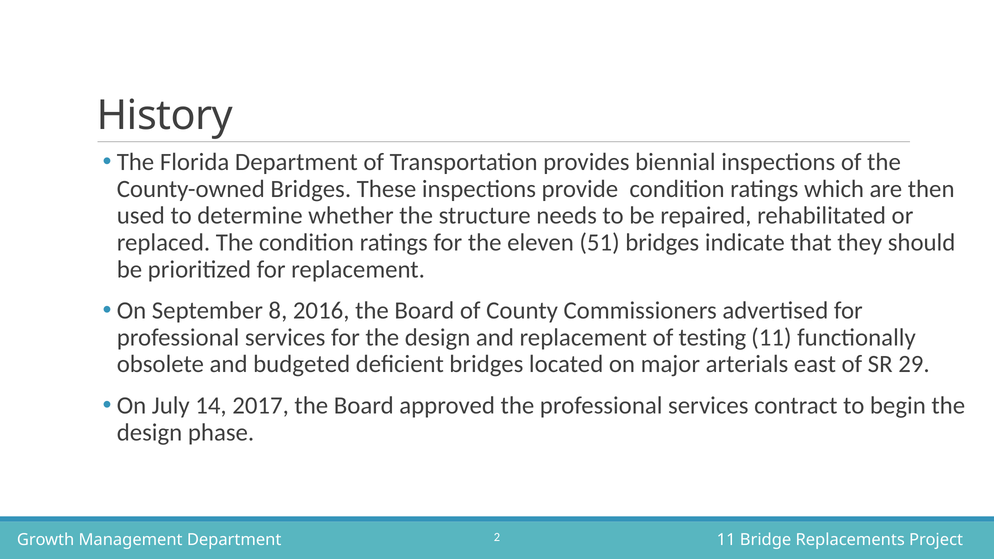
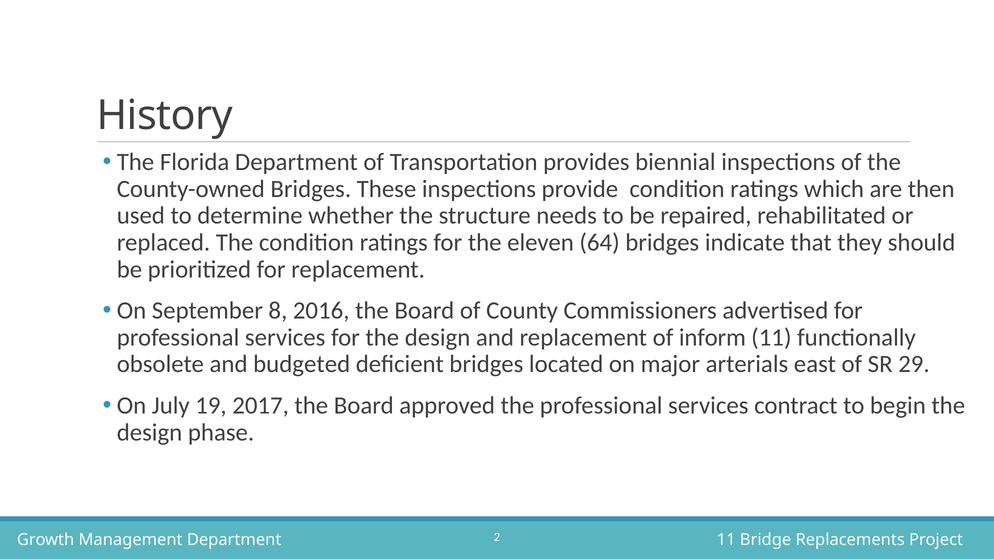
51: 51 -> 64 (600, 243)
testing: testing -> inform (712, 338)
14: 14 -> 19 (211, 406)
